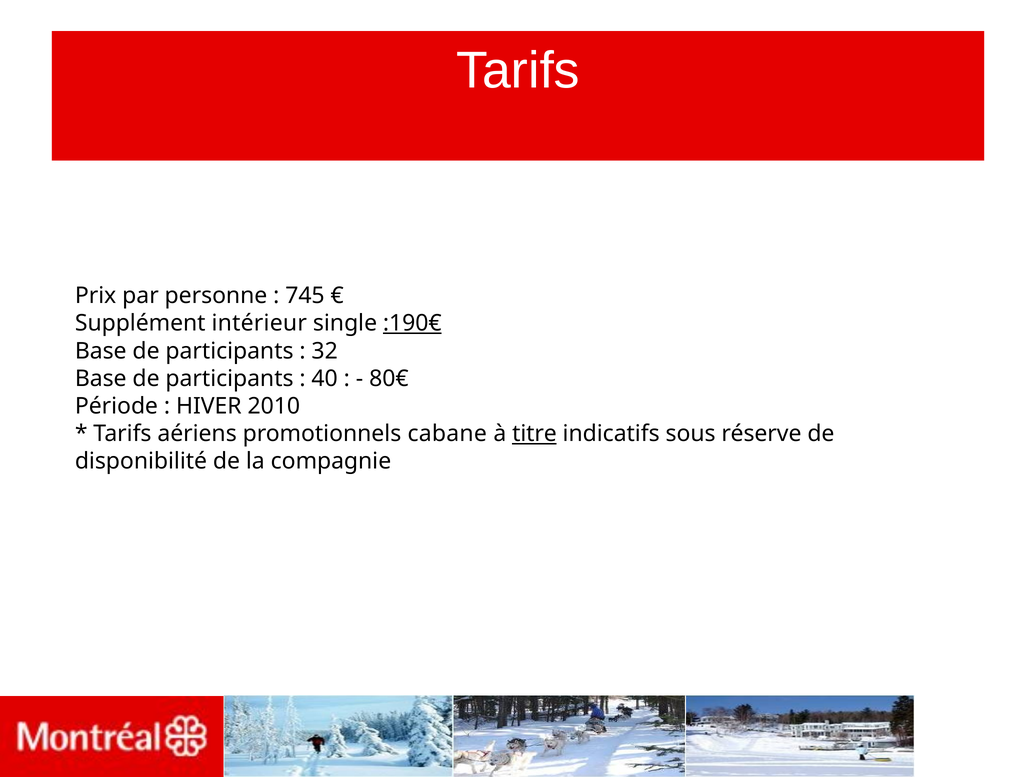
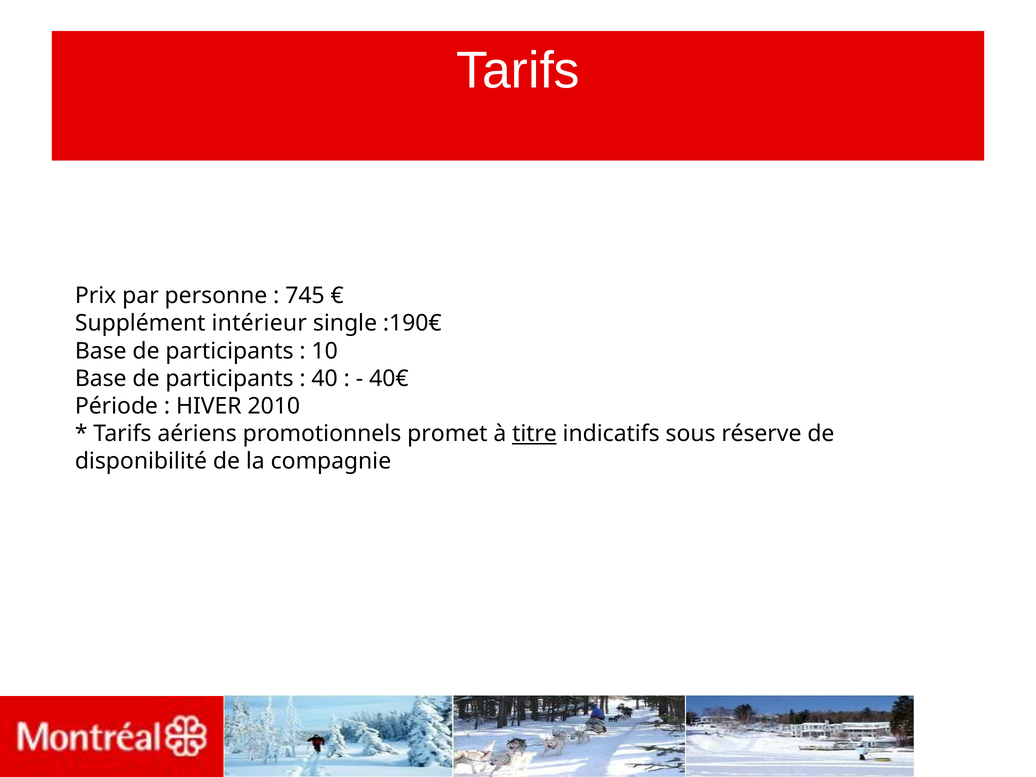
:190€ underline: present -> none (412, 323)
32: 32 -> 10 (325, 351)
80€: 80€ -> 40€ (389, 379)
cabane: cabane -> promet (447, 434)
